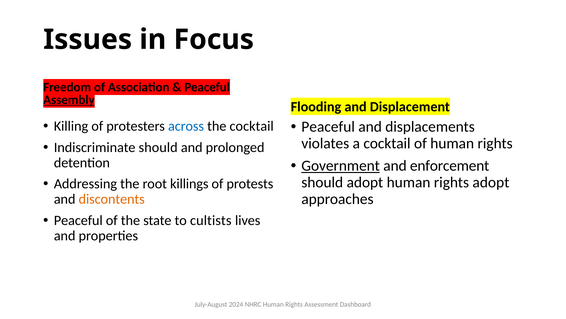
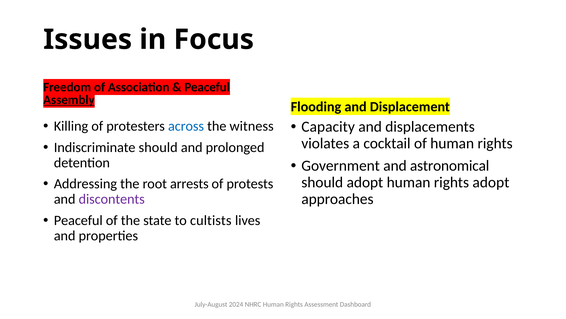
the cocktail: cocktail -> witness (252, 126)
Peaceful: Peaceful -> Capacity (328, 127)
Government underline: present -> none (341, 166)
enforcement: enforcement -> astronomical (450, 166)
killings: killings -> arrests (189, 184)
discontents colour: orange -> purple (112, 199)
